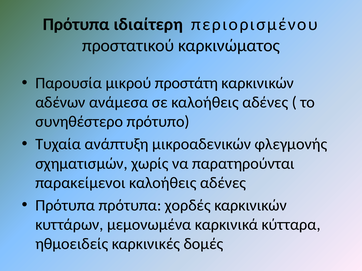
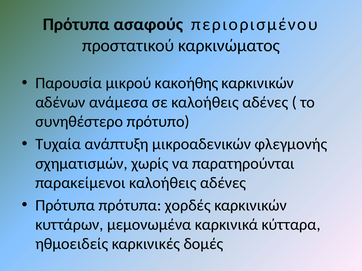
ιδιαίτερη: ιδιαίτερη -> ασαφούς (148, 24)
προστάτη: προστάτη -> κακοήθης (187, 83)
